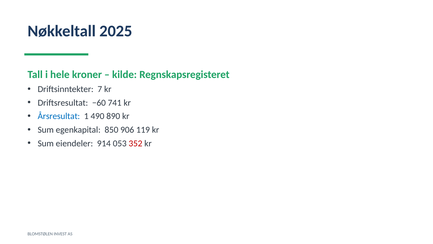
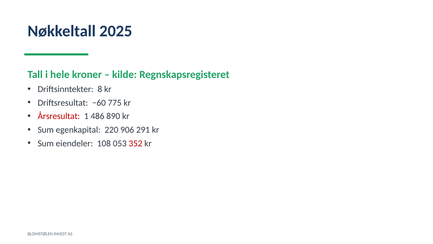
7: 7 -> 8 (100, 89)
741: 741 -> 775 (115, 103)
Årsresultat colour: blue -> red (59, 116)
490: 490 -> 486 (97, 116)
850: 850 -> 220 (112, 130)
119: 119 -> 291 (143, 130)
914: 914 -> 108 (104, 143)
